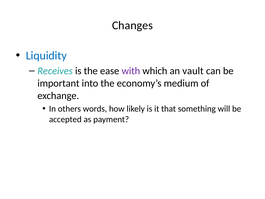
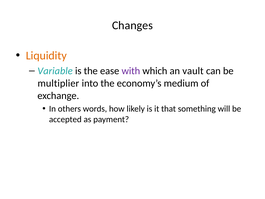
Liquidity colour: blue -> orange (46, 56)
Receives: Receives -> Variable (55, 71)
important: important -> multiplier (58, 83)
